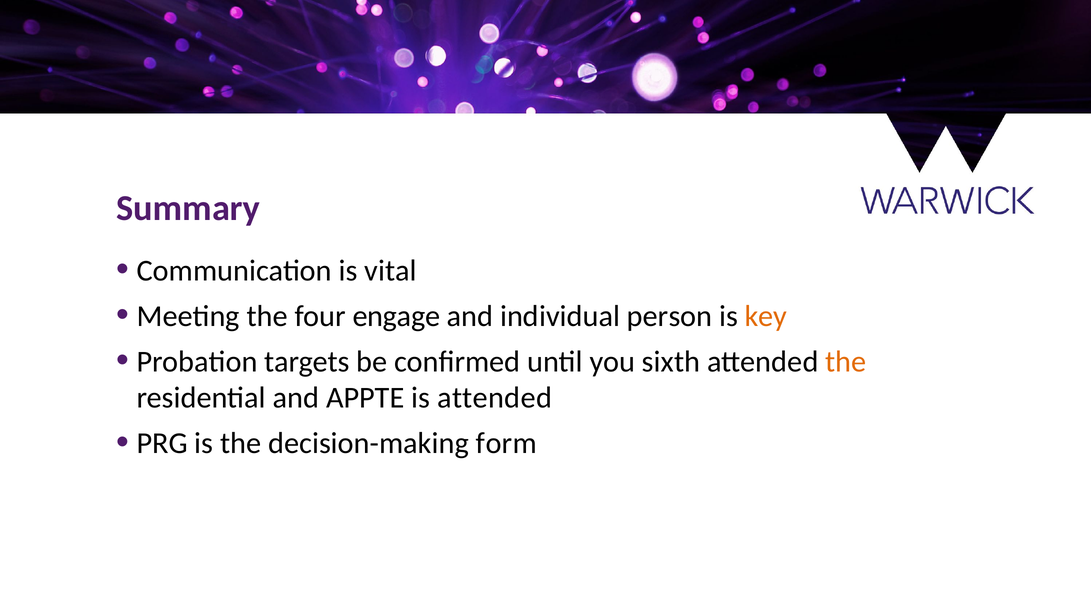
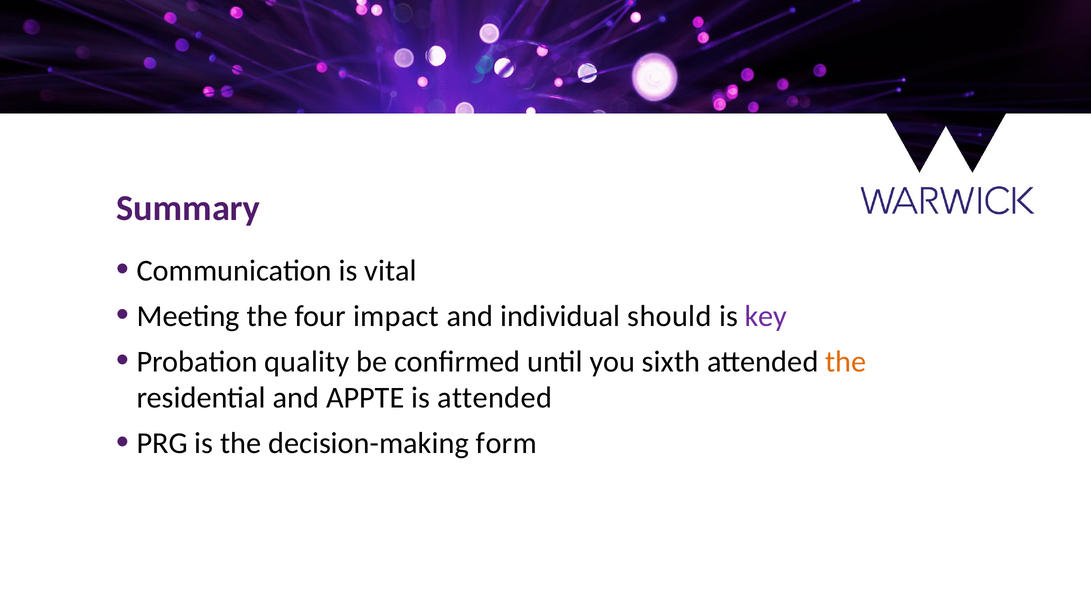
engage: engage -> impact (396, 316)
person: person -> should (669, 316)
key colour: orange -> purple (766, 316)
targets: targets -> quality (307, 361)
